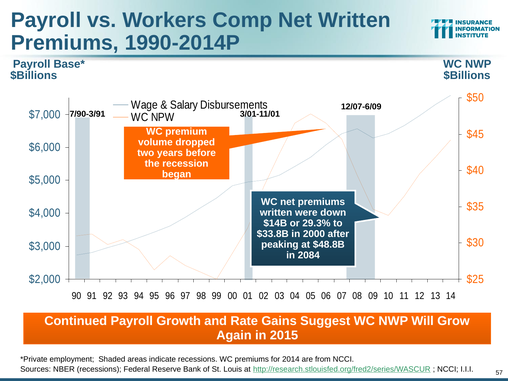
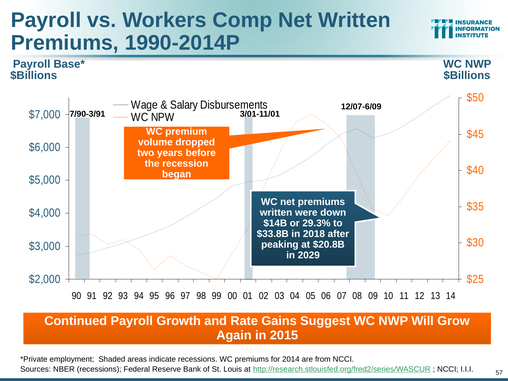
2000: 2000 -> 2018 (314, 234)
$48.8B: $48.8B -> $20.8B (329, 244)
2084: 2084 -> 2029 (309, 255)
